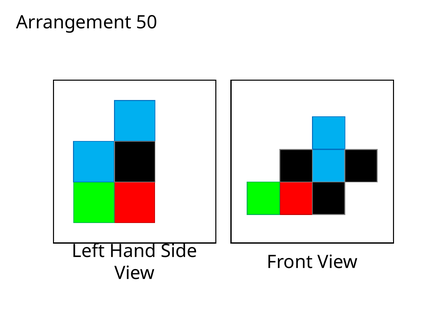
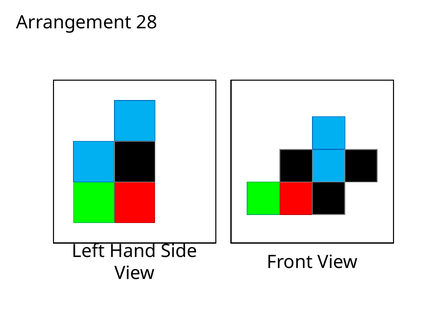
50: 50 -> 28 (147, 23)
